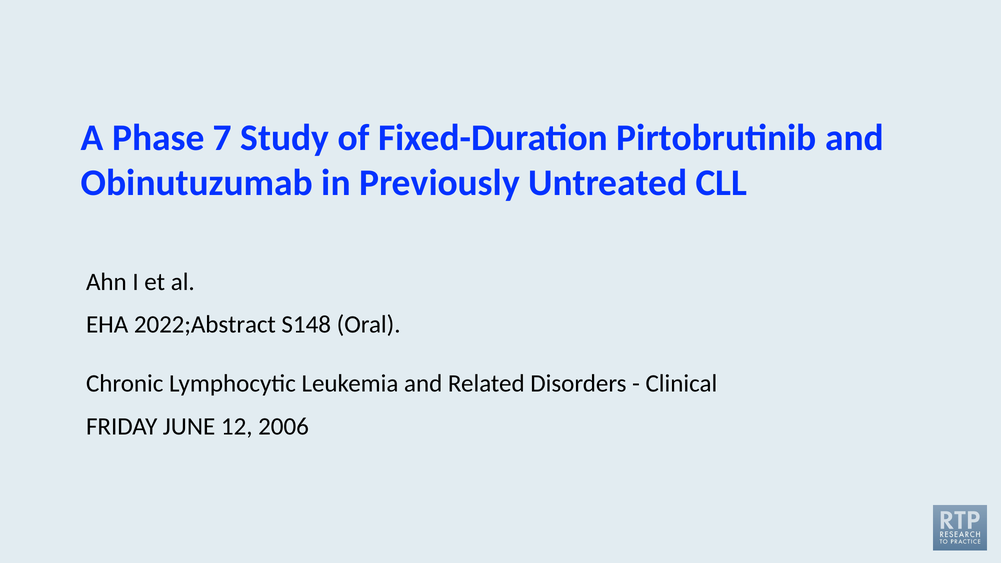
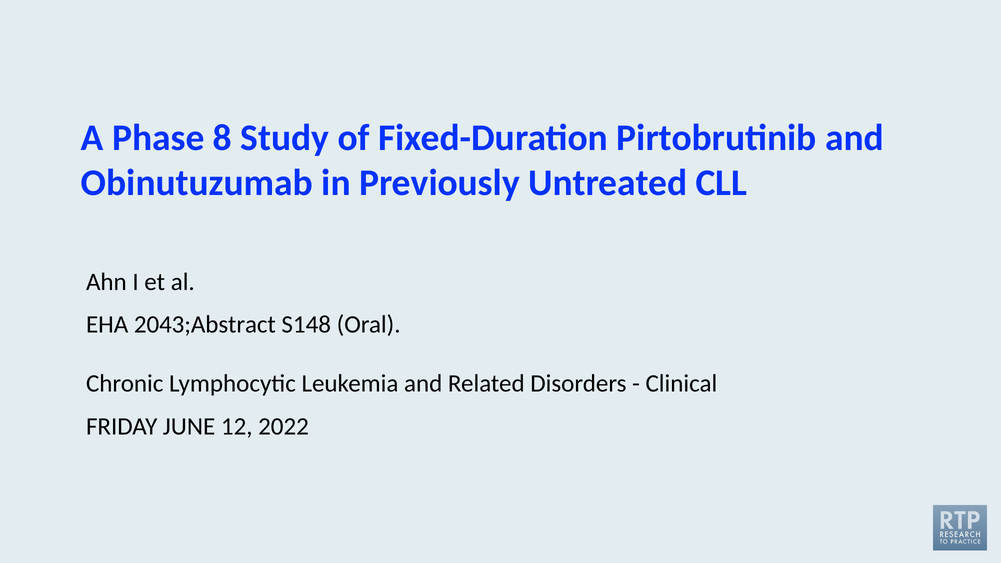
7: 7 -> 8 (222, 138)
2022;Abstract: 2022;Abstract -> 2043;Abstract (205, 325)
2006: 2006 -> 2022 (283, 426)
